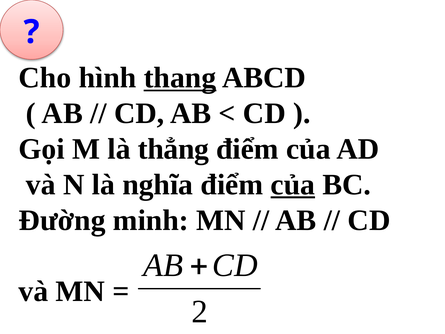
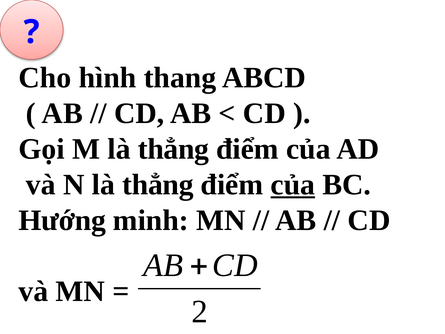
thang underline: present -> none (180, 78)
N là nghĩa: nghĩa -> thẳng (158, 184)
Đường: Đường -> Hướng (62, 220)
